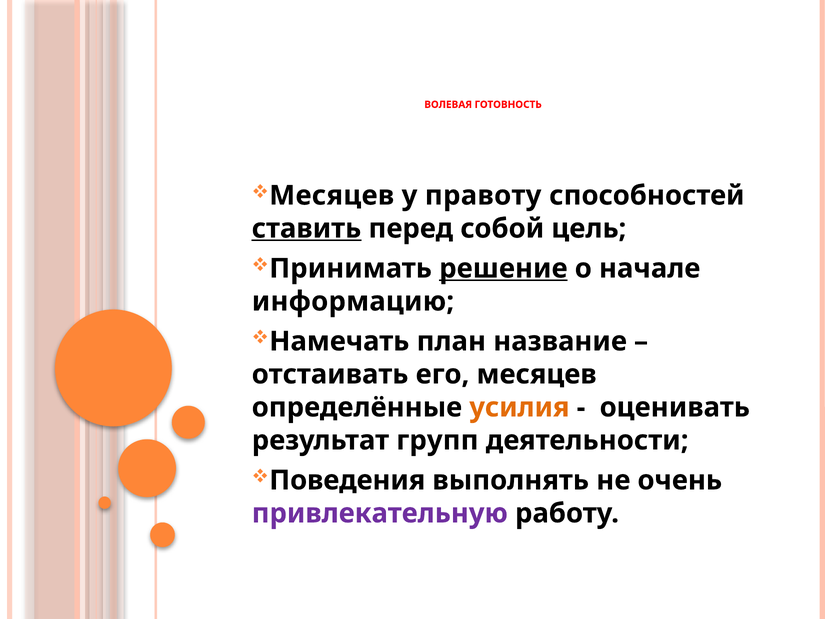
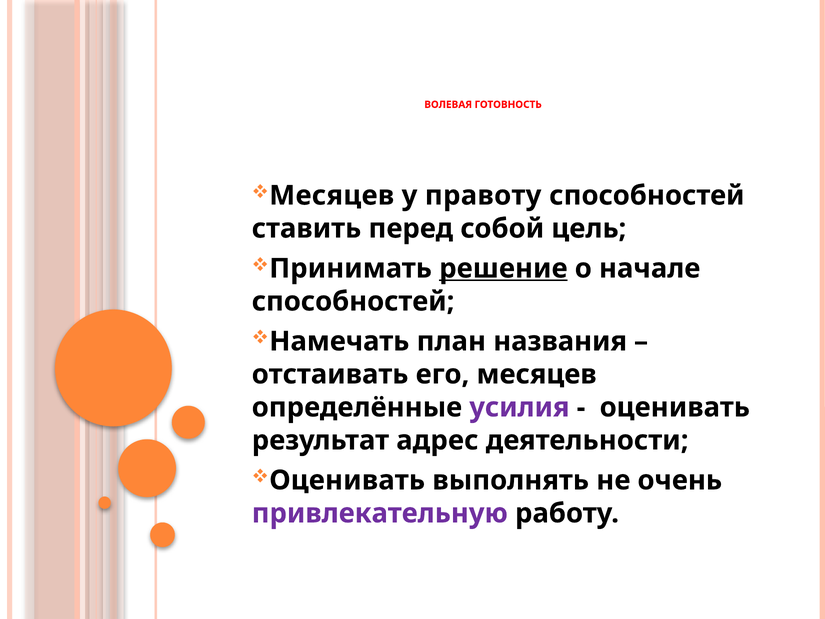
ставить underline: present -> none (307, 228)
информацию: информацию -> способностей (353, 301)
название: название -> названия (560, 341)
усилия colour: orange -> purple (519, 407)
групп: групп -> адрес (437, 440)
Поведения: Поведения -> Оценивать (347, 480)
